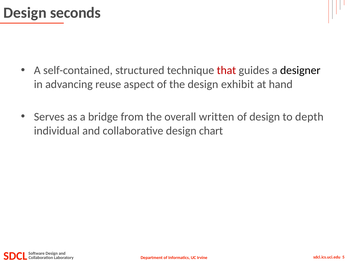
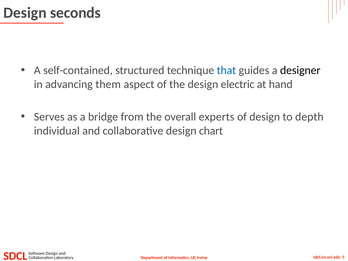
that colour: red -> blue (226, 70)
reuse: reuse -> them (108, 84)
exhibit: exhibit -> electric (238, 84)
written: written -> experts (217, 117)
